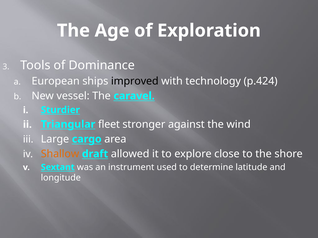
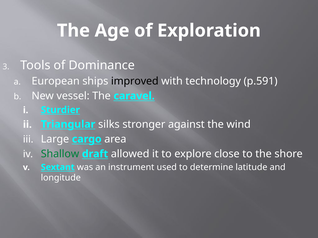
p.424: p.424 -> p.591 (261, 81)
fleet: fleet -> silks (109, 125)
Shallow colour: orange -> green (60, 154)
